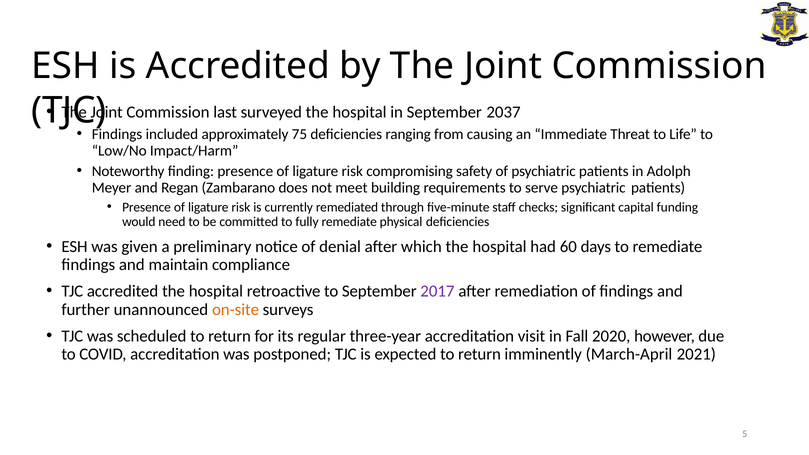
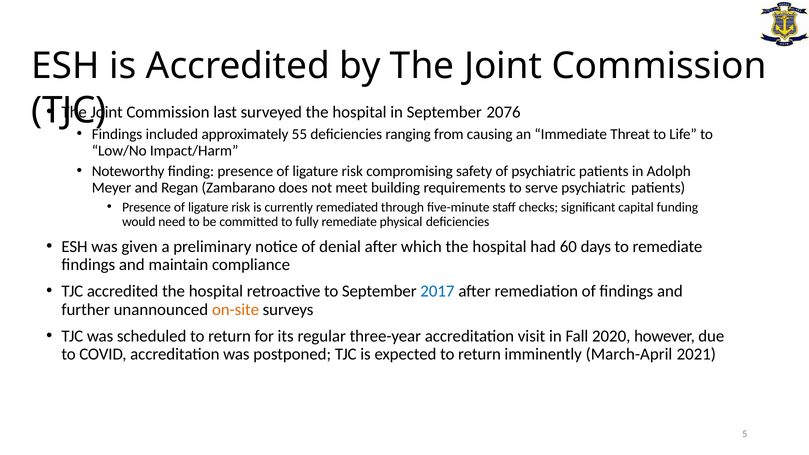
2037: 2037 -> 2076 (504, 112)
75: 75 -> 55 (299, 134)
2017 colour: purple -> blue (437, 291)
